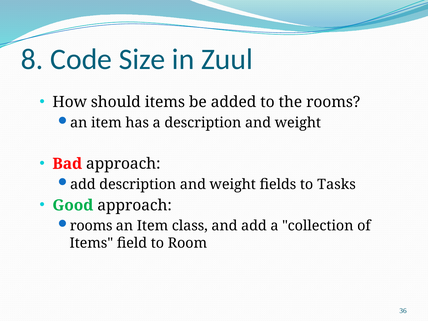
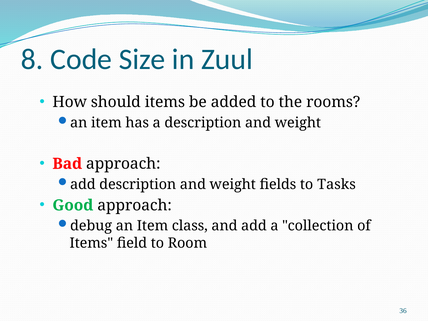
rooms: rooms -> debug (91, 226)
